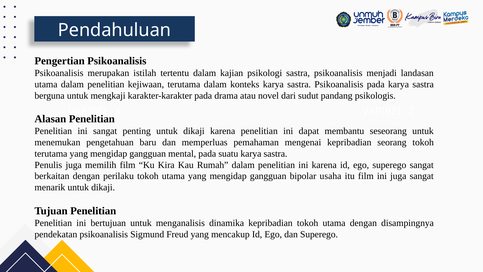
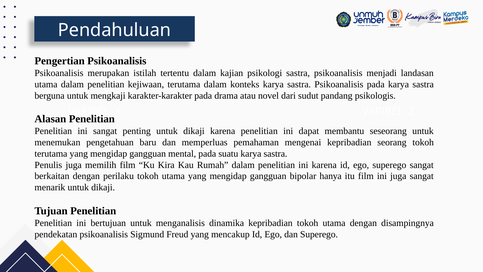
usaha: usaha -> hanya (331, 176)
